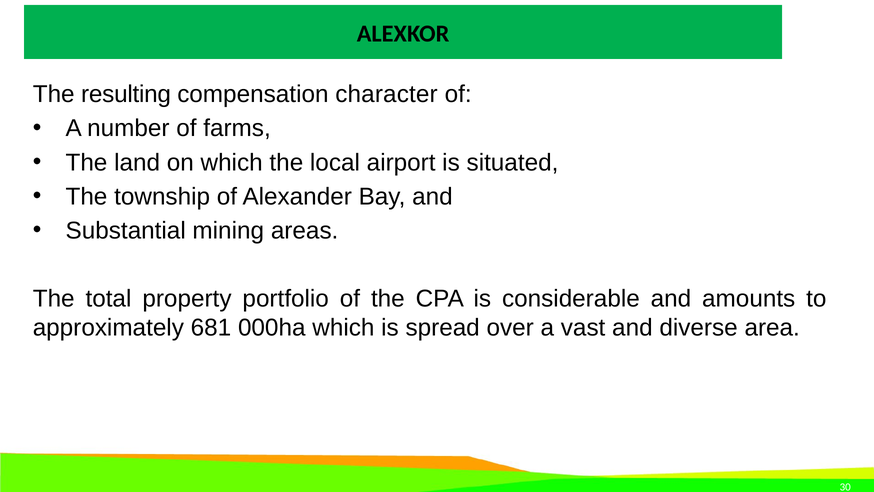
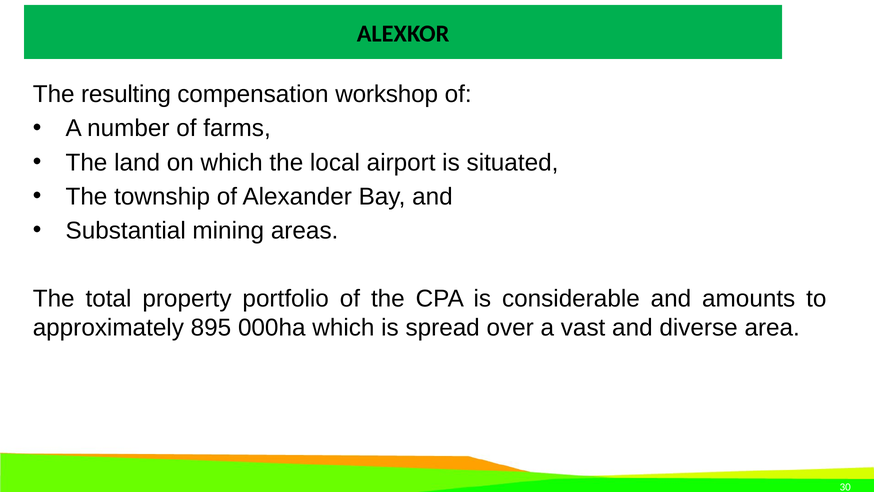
character: character -> workshop (387, 94)
681: 681 -> 895 (211, 328)
